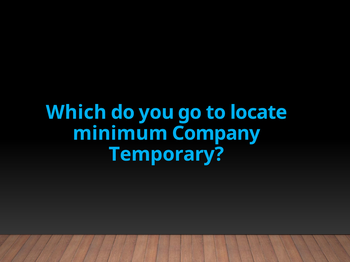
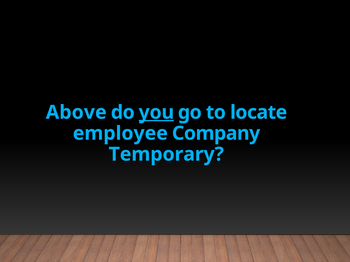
Which: Which -> Above (76, 113)
you underline: none -> present (156, 113)
minimum: minimum -> employee (120, 134)
